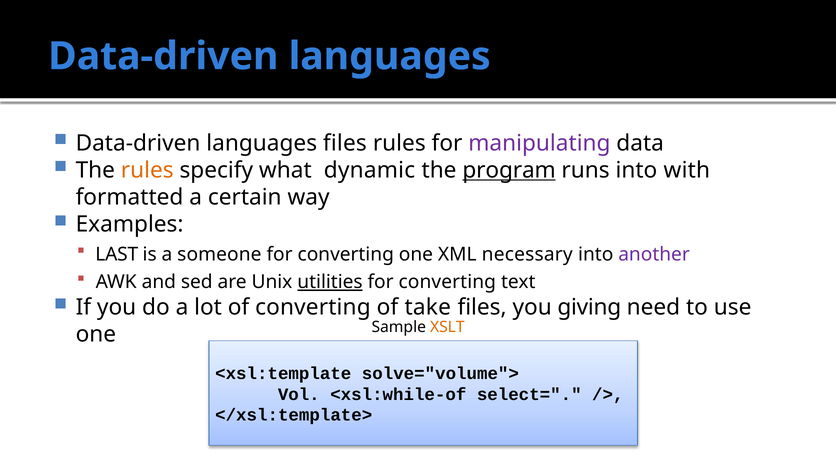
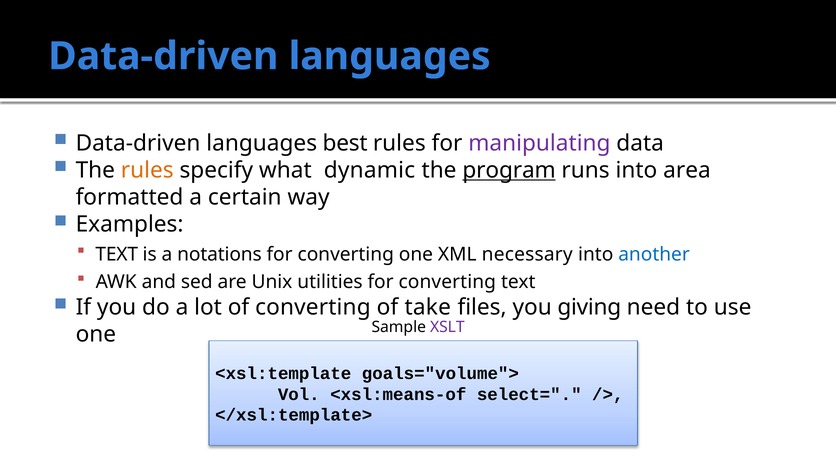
languages files: files -> best (345, 143)
with: with -> area (687, 170)
LAST: LAST -> TEXT (117, 254)
someone: someone -> notations (219, 254)
another colour: purple -> blue (654, 254)
utilities underline: present -> none (330, 282)
XSLT colour: orange -> purple (447, 327)
solve="volume">: solve="volume"> -> goals="volume"> (440, 374)
<xsl:while-of: <xsl:while-of -> <xsl:means-of (398, 395)
